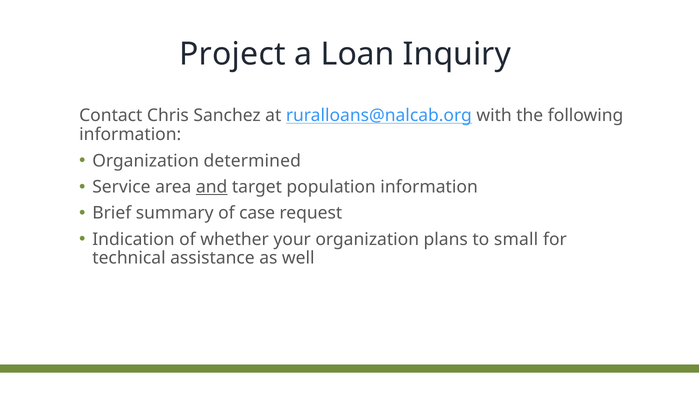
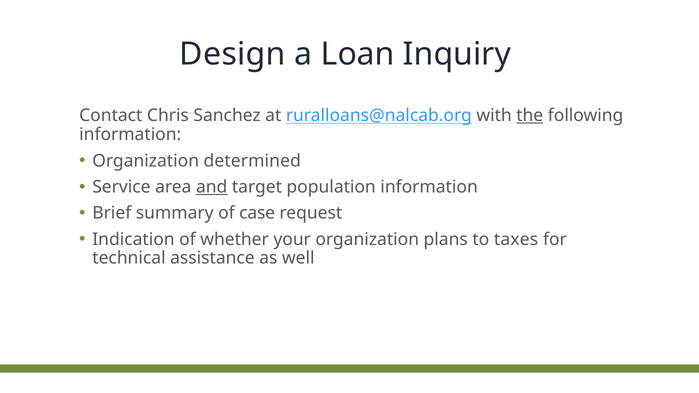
Project: Project -> Design (233, 54)
the underline: none -> present (530, 115)
small: small -> taxes (516, 239)
